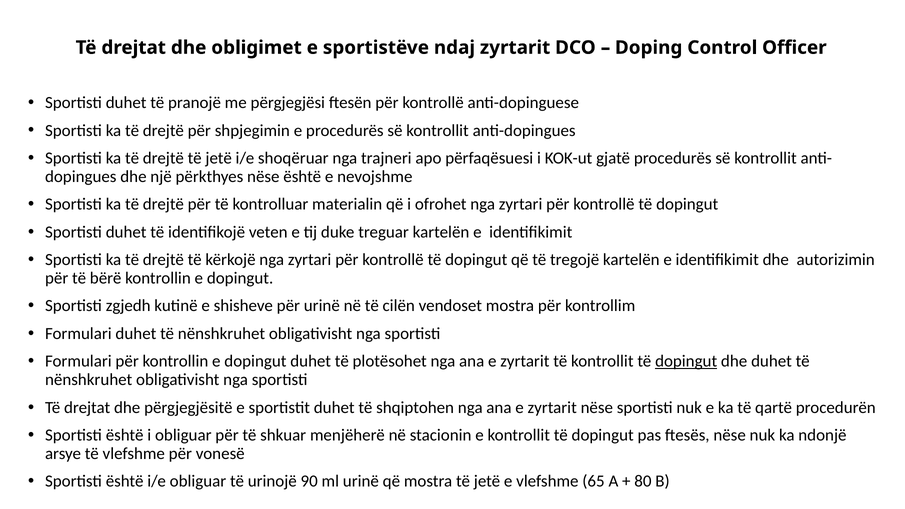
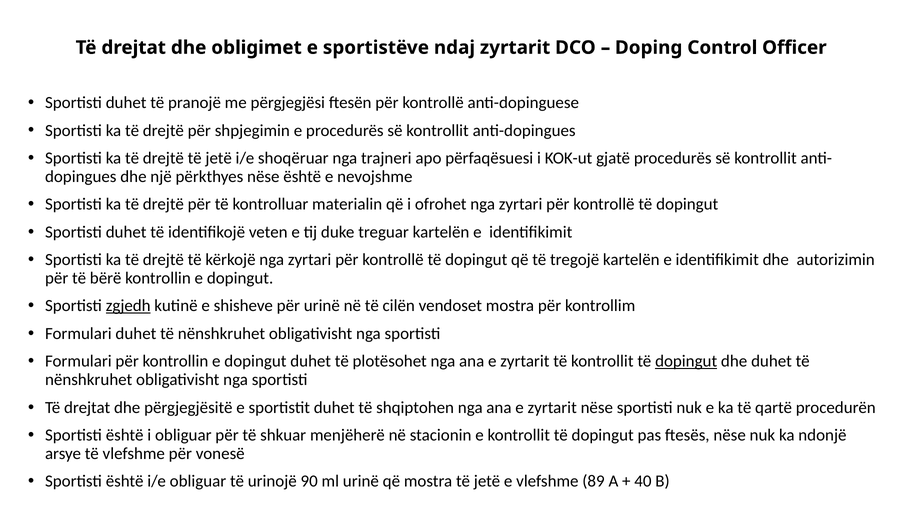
zgjedh underline: none -> present (128, 306)
65: 65 -> 89 (593, 481)
80: 80 -> 40 (643, 481)
